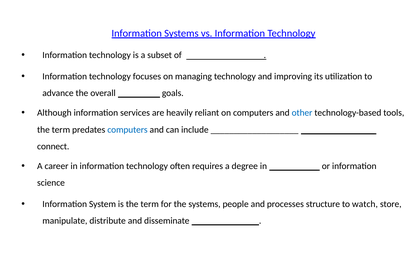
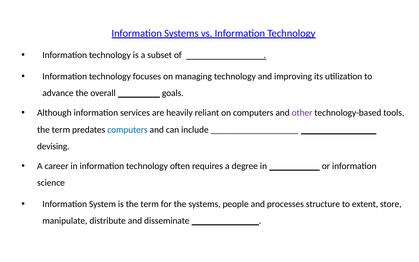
other colour: blue -> purple (302, 113)
connect: connect -> devising (53, 146)
watch: watch -> extent (365, 204)
